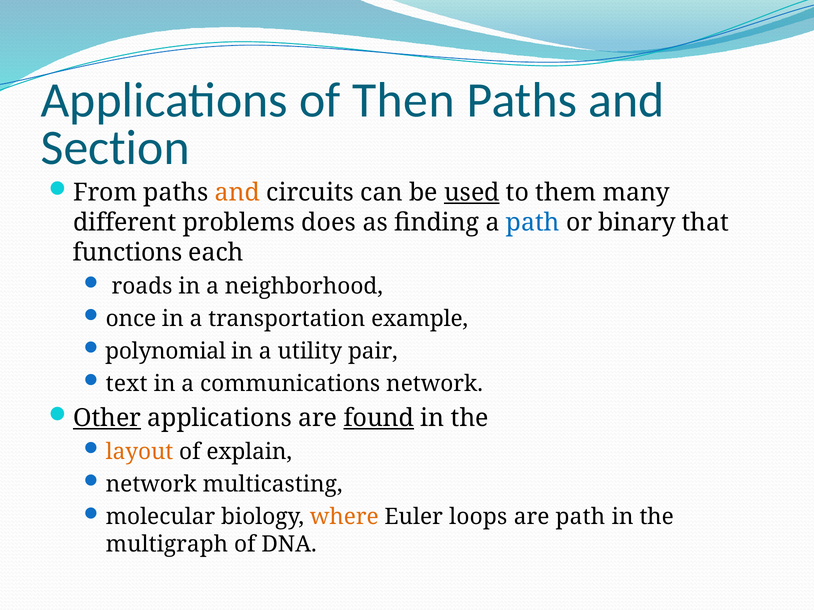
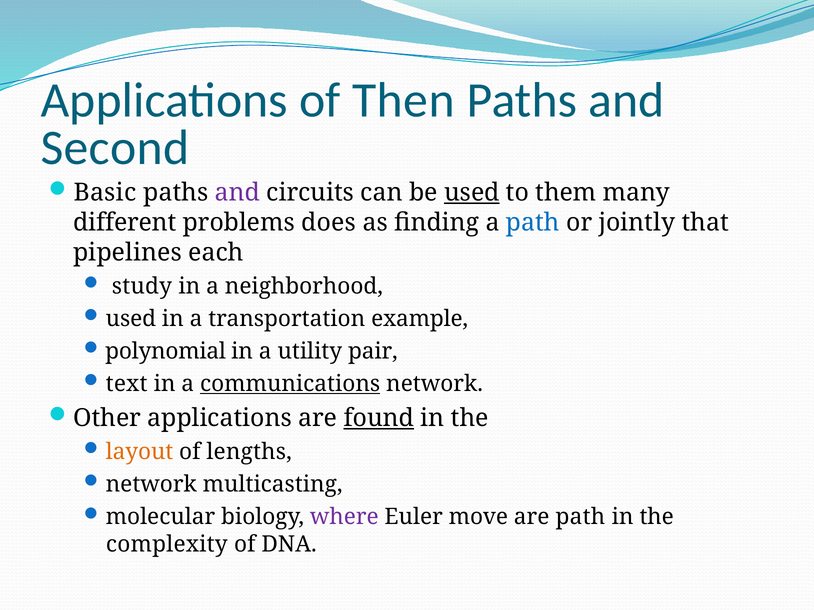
Section: Section -> Second (115, 148)
From: From -> Basic (105, 193)
and colour: orange -> purple (237, 193)
binary: binary -> jointly (637, 223)
functions: functions -> pipelines (128, 253)
roads: roads -> study (142, 286)
once: once -> used (131, 319)
communications underline: none -> present (290, 384)
Other underline: present -> none (107, 419)
explain: explain -> lengths (249, 452)
where colour: orange -> purple (344, 517)
loops: loops -> move (478, 517)
multigraph: multigraph -> complexity (167, 545)
